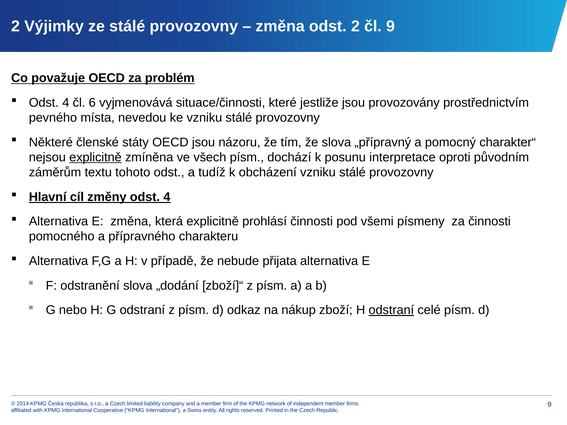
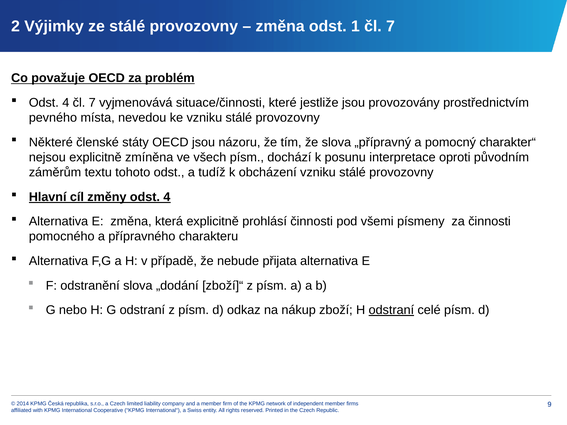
odst 2: 2 -> 1 (355, 26)
9: 9 -> 7 (390, 26)
4 čl 6: 6 -> 7 (92, 103)
explicitně underline: present -> none (95, 157)
